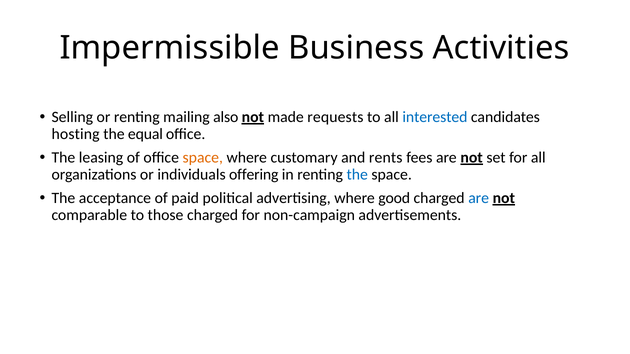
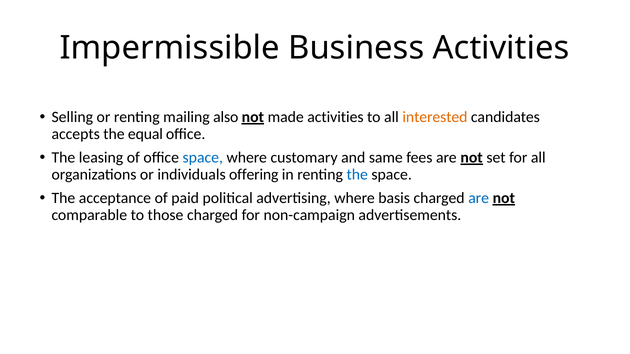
made requests: requests -> activities (335, 117)
interested colour: blue -> orange (435, 117)
hosting: hosting -> accepts (76, 134)
space colour: orange -> blue (203, 158)
rents: rents -> same (386, 158)
good: good -> basis (394, 198)
